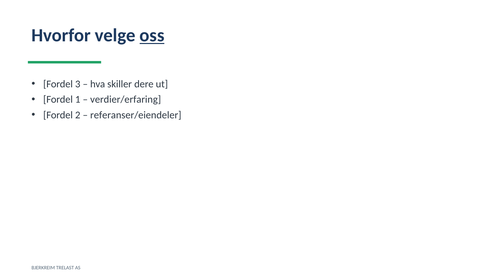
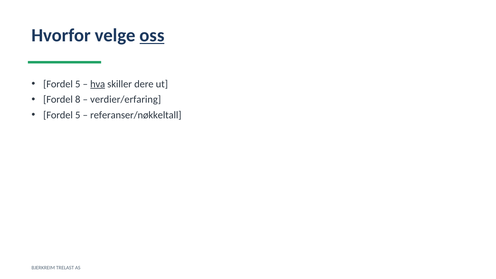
3: 3 -> 5 (78, 84)
hva underline: none -> present (98, 84)
1: 1 -> 8 (78, 100)
2: 2 -> 5 (78, 115)
referanser/eiendeler: referanser/eiendeler -> referanser/nøkkeltall (136, 115)
